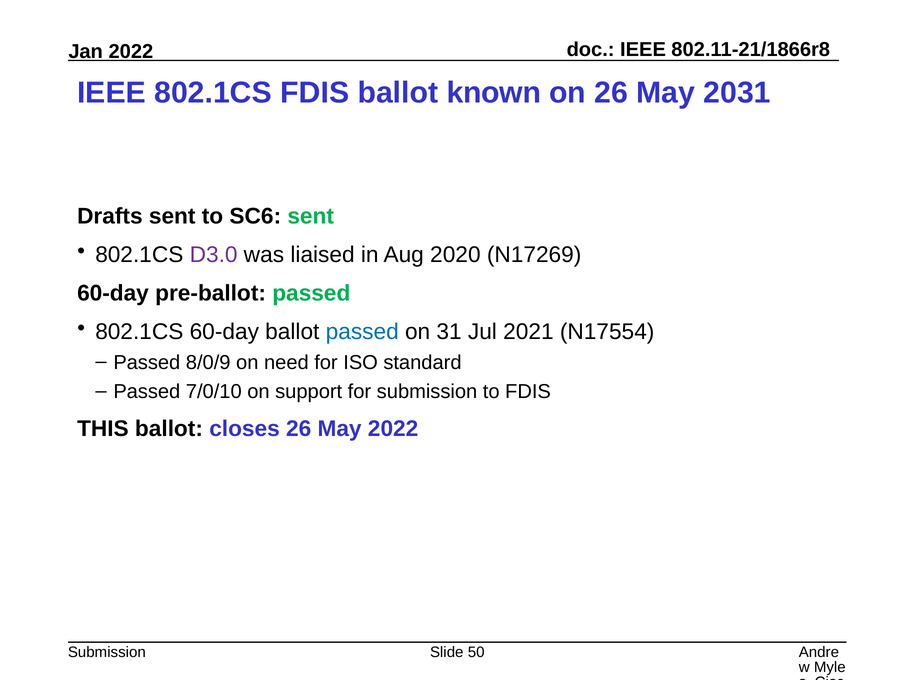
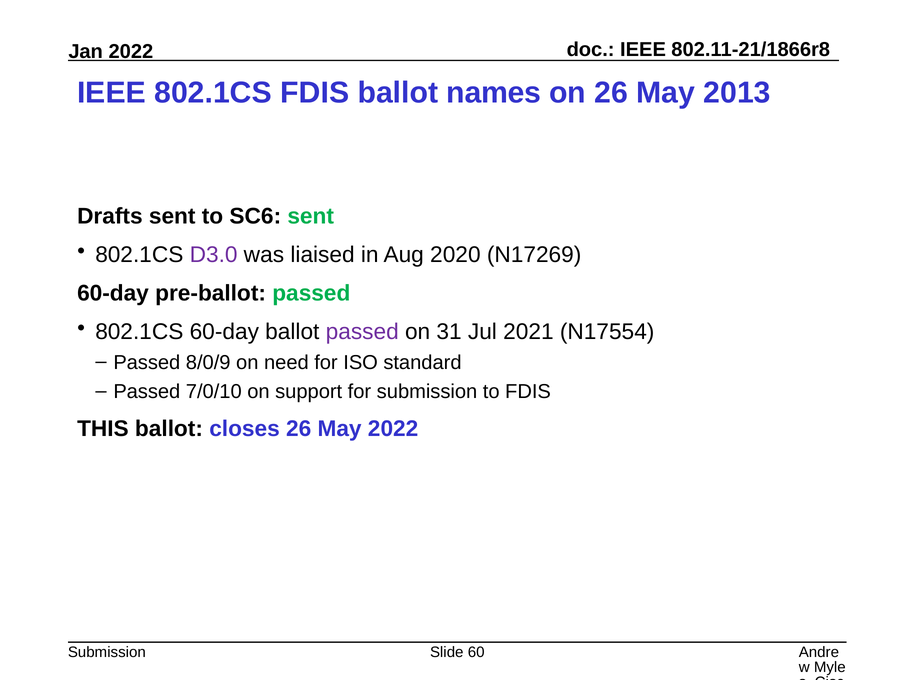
known: known -> names (494, 93)
2031: 2031 -> 2013 (737, 93)
passed colour: blue -> purple (362, 332)
50: 50 -> 60 (476, 652)
